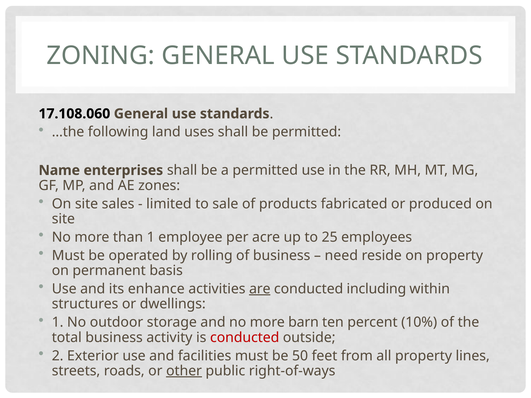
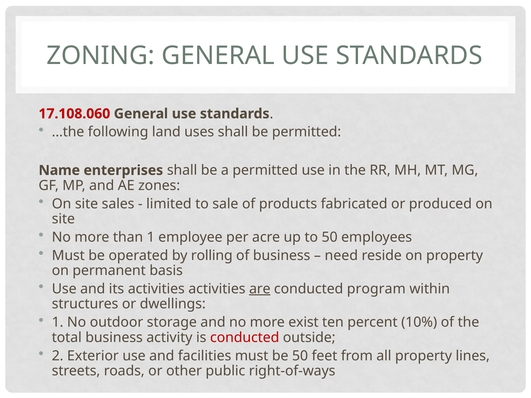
17.108.060 colour: black -> red (74, 114)
to 25: 25 -> 50 (330, 237)
its enhance: enhance -> activities (156, 289)
including: including -> program (376, 289)
barn: barn -> exist (303, 323)
other underline: present -> none (184, 371)
